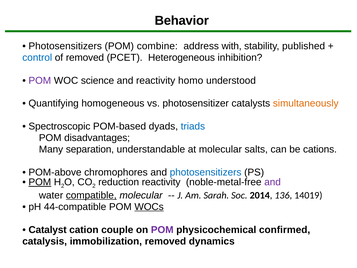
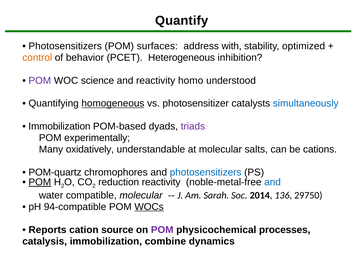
Behavior: Behavior -> Quantify (182, 20)
combine: combine -> surfaces (157, 46)
published: published -> optimized (304, 46)
control colour: blue -> orange (37, 57)
of removed: removed -> behavior (85, 57)
homogeneous underline: none -> present (113, 103)
simultaneously colour: orange -> blue (306, 103)
Spectroscopic: Spectroscopic -> Immobilization (59, 126)
triads colour: blue -> purple (193, 126)
disadvantages: disadvantages -> experimentally (97, 138)
separation: separation -> oxidatively (90, 149)
POM-above: POM-above -> POM-quartz (55, 172)
and colour: purple -> blue (273, 182)
compatible underline: present -> none (91, 195)
14019: 14019 -> 29750 (308, 195)
44-compatible: 44-compatible -> 94-compatible (75, 207)
Catalyst: Catalyst -> Reports (48, 230)
couple: couple -> source (117, 230)
confirmed: confirmed -> processes (285, 230)
immobilization removed: removed -> combine (165, 241)
